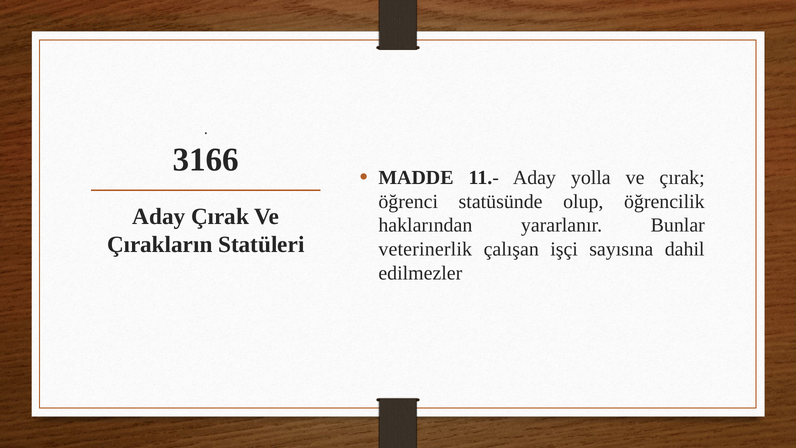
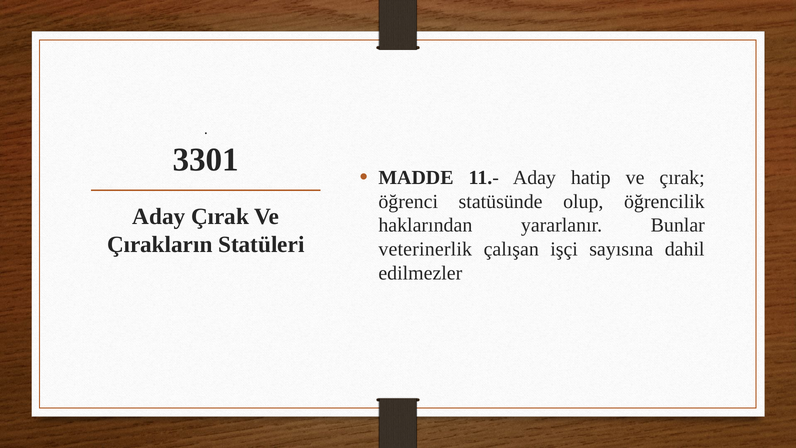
3166: 3166 -> 3301 (206, 160)
yolla: yolla -> hatip (591, 177)
